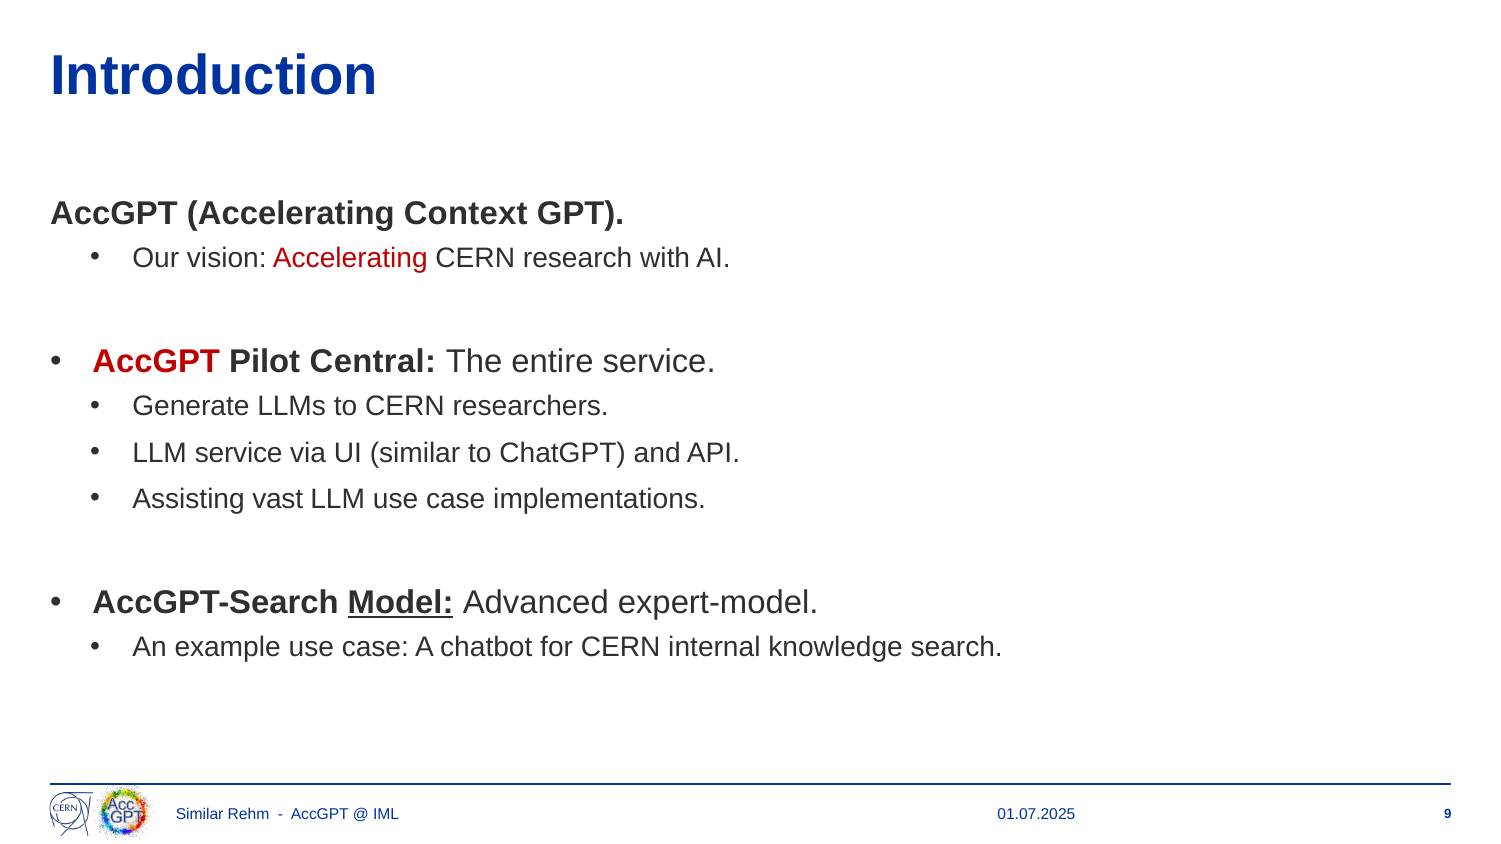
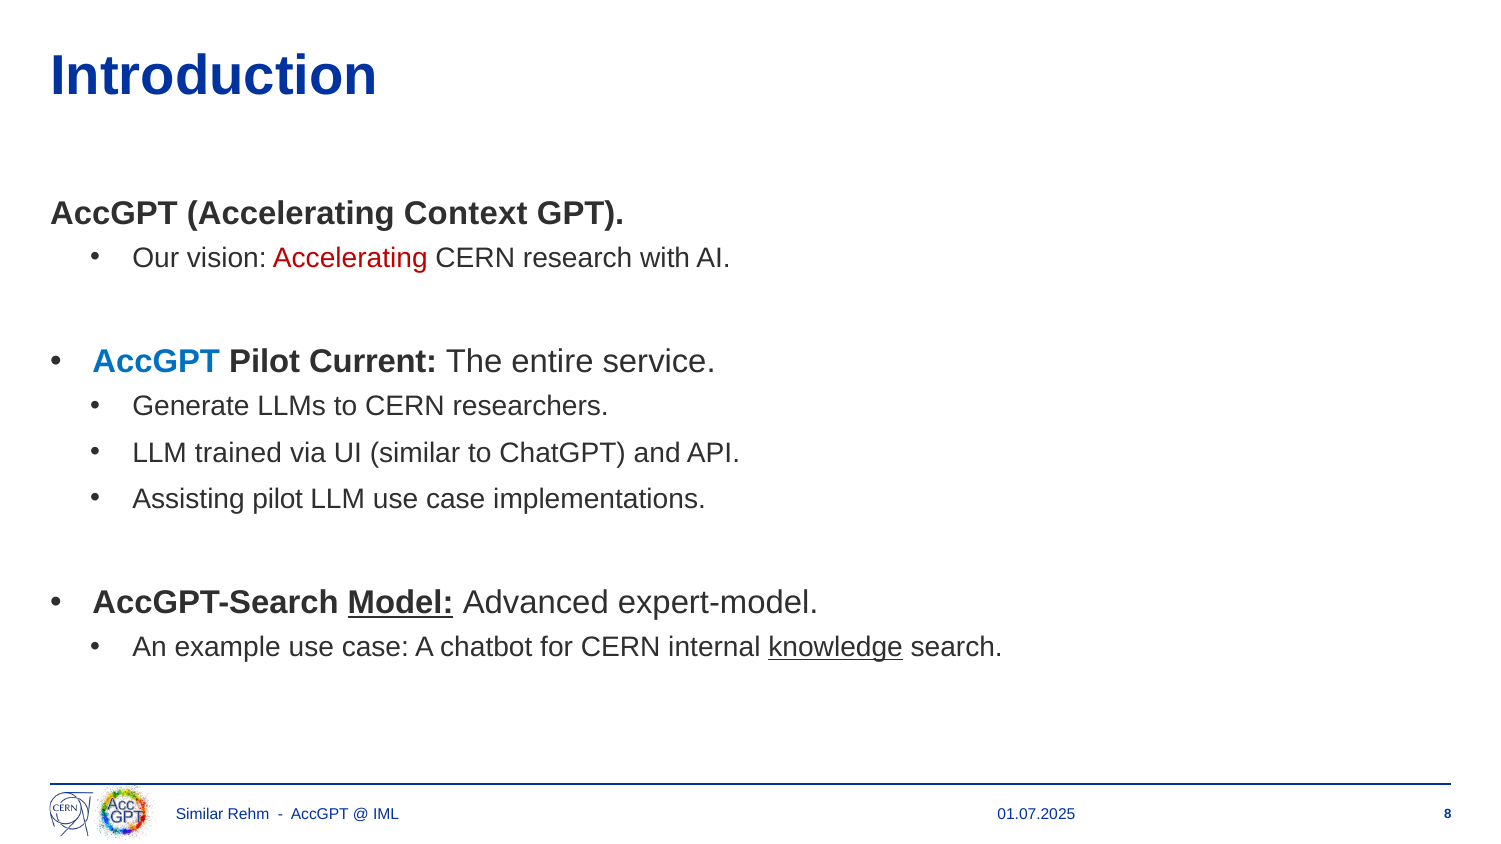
AccGPT colour: red -> blue (156, 362)
Central: Central -> Current (373, 362)
LLM service: service -> trained (238, 453)
Assisting vast: vast -> pilot (278, 499)
knowledge underline: none -> present (836, 648)
9: 9 -> 8 (1448, 814)
